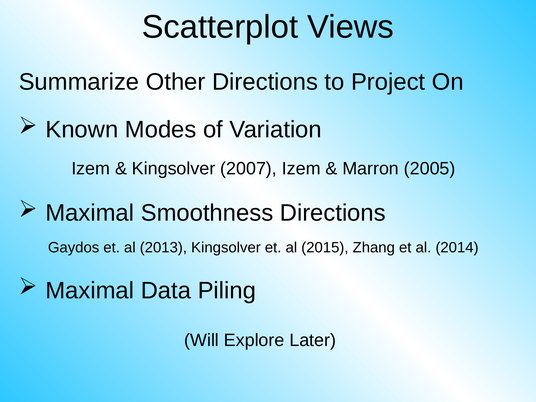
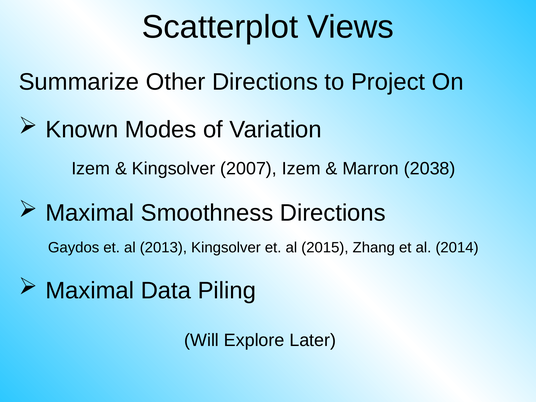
2005: 2005 -> 2038 (430, 169)
